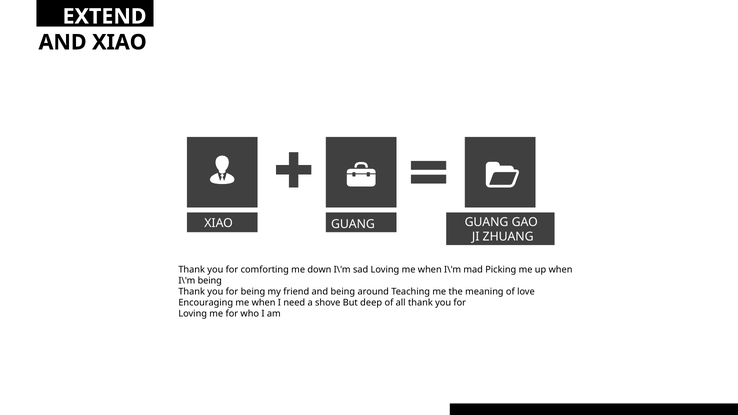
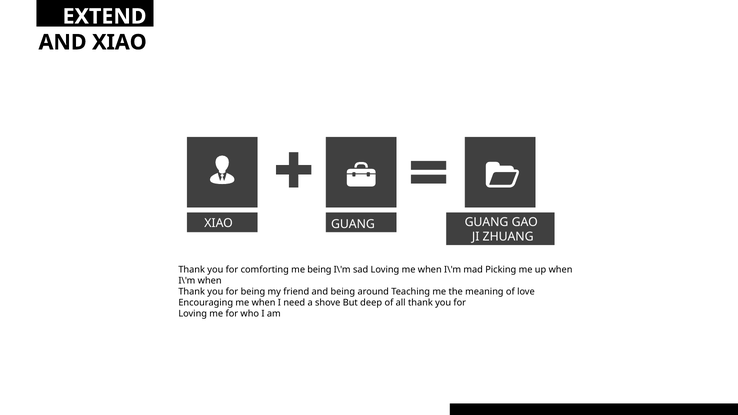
me down: down -> being (319, 270)
I\'m being: being -> when (210, 281)
